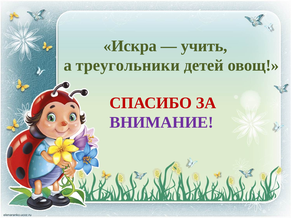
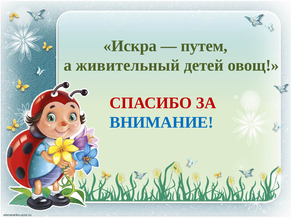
учить: учить -> путем (204, 46)
треугольники: треугольники -> живительный (128, 65)
ВНИМАНИЕ colour: purple -> blue (161, 122)
